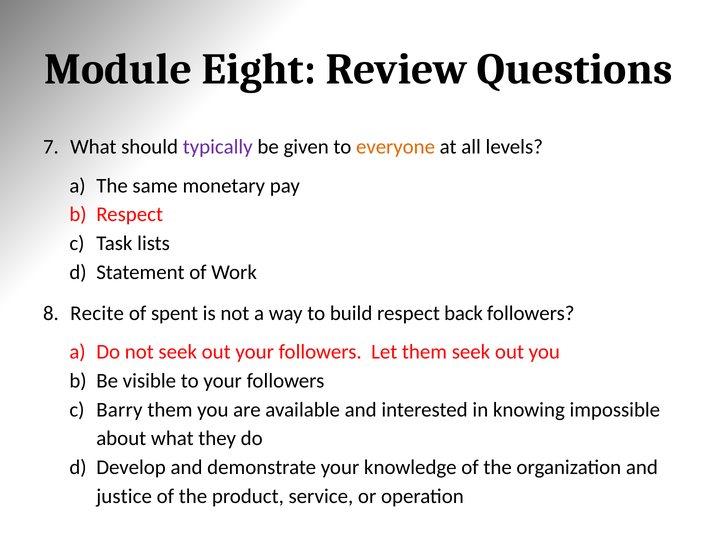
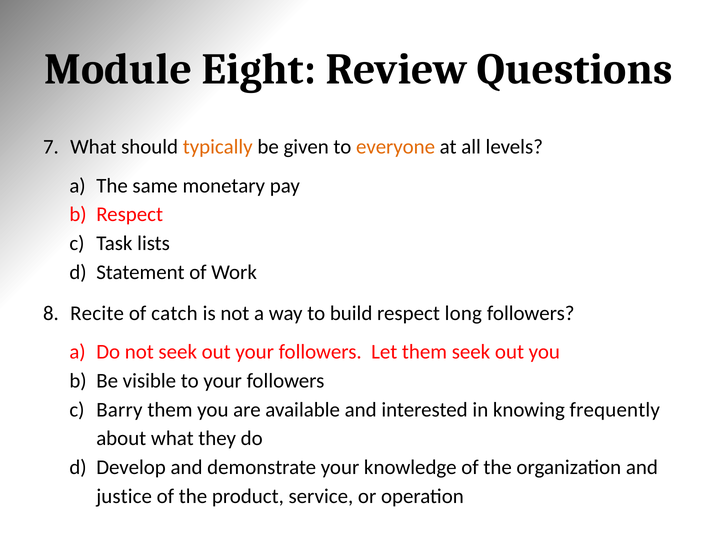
typically colour: purple -> orange (218, 147)
spent: spent -> catch (174, 313)
back: back -> long (463, 313)
impossible: impossible -> frequently (615, 409)
